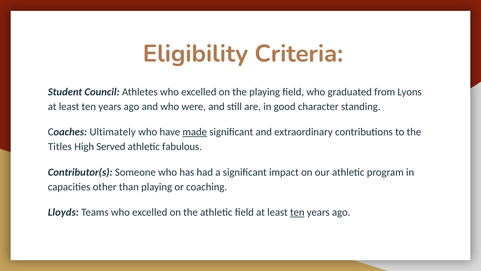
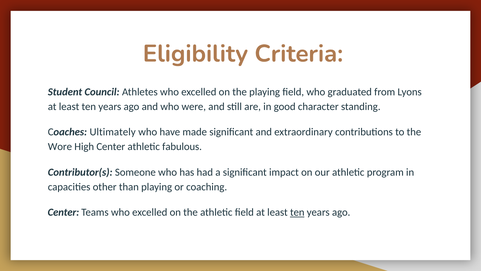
made underline: present -> none (195, 132)
Titles: Titles -> Wore (60, 147)
High Served: Served -> Center (111, 147)
Lloyds: Lloyds -> Center (63, 212)
